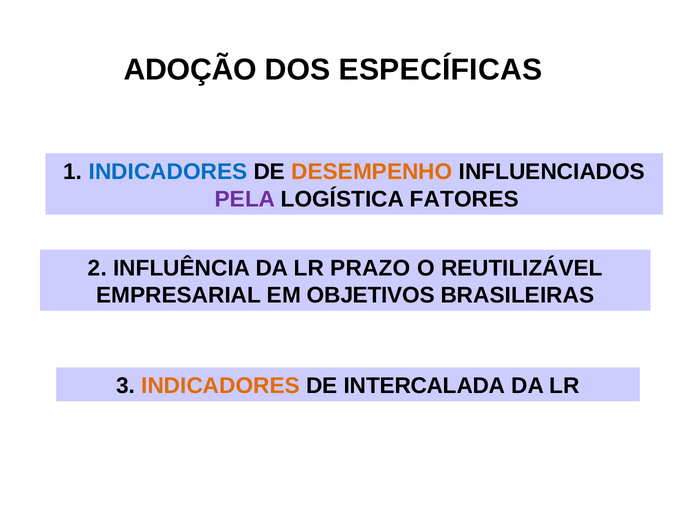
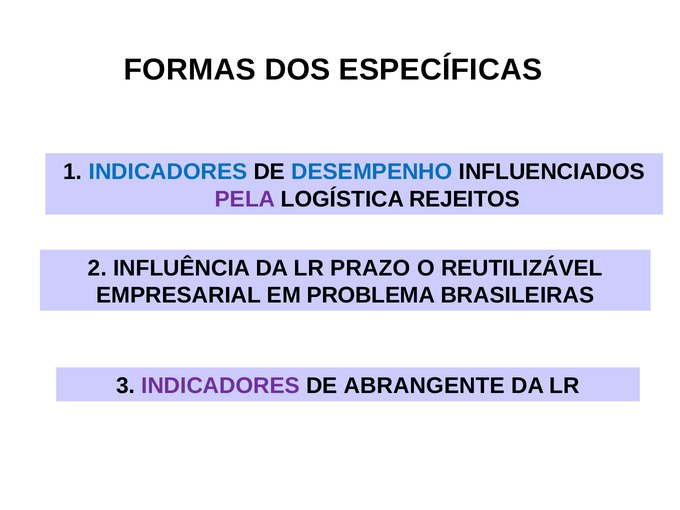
ADOÇÃO: ADOÇÃO -> FORMAS (190, 70)
DESEMPENHO colour: orange -> blue (372, 172)
FATORES: FATORES -> REJEITOS (464, 199)
OBJETIVOS: OBJETIVOS -> PROBLEMA (371, 295)
INDICADORES colour: orange -> purple (221, 386)
INTERCALADA: INTERCALADA -> ABRANGENTE (424, 386)
